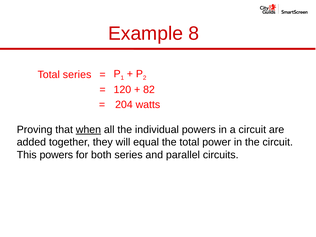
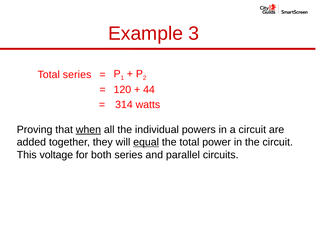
8: 8 -> 3 (194, 34)
82: 82 -> 44 (149, 90)
204: 204 -> 314 (124, 105)
equal underline: none -> present (146, 142)
This powers: powers -> voltage (56, 155)
